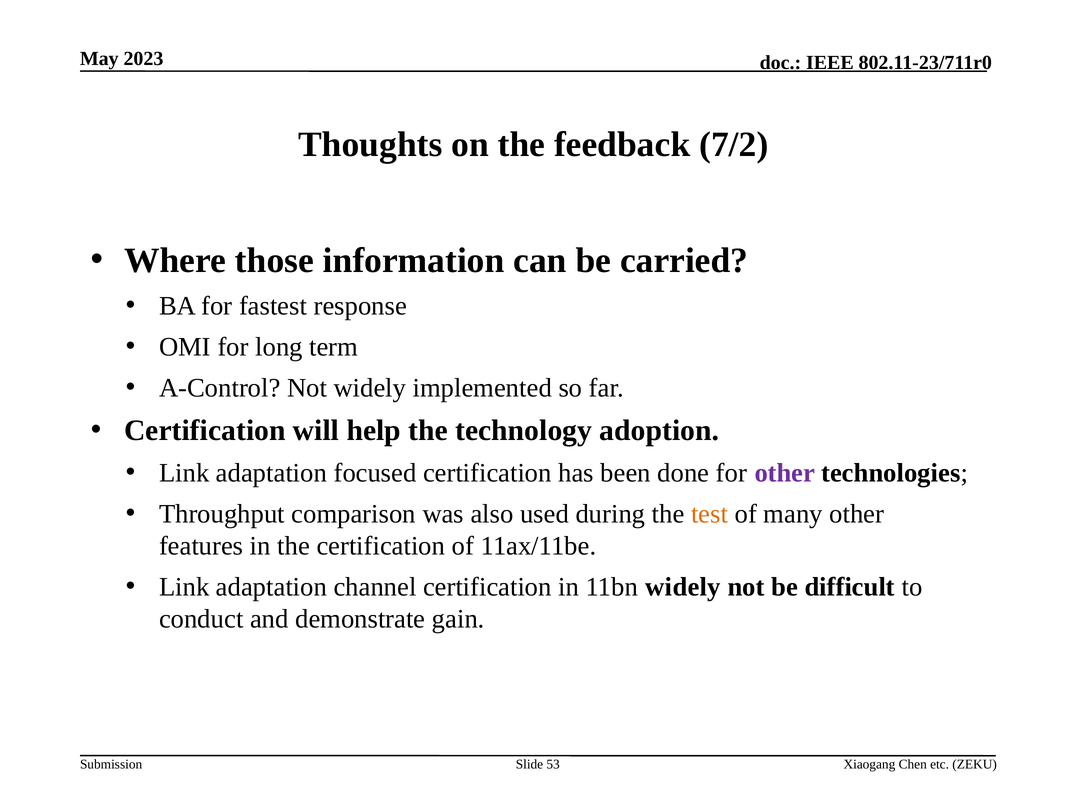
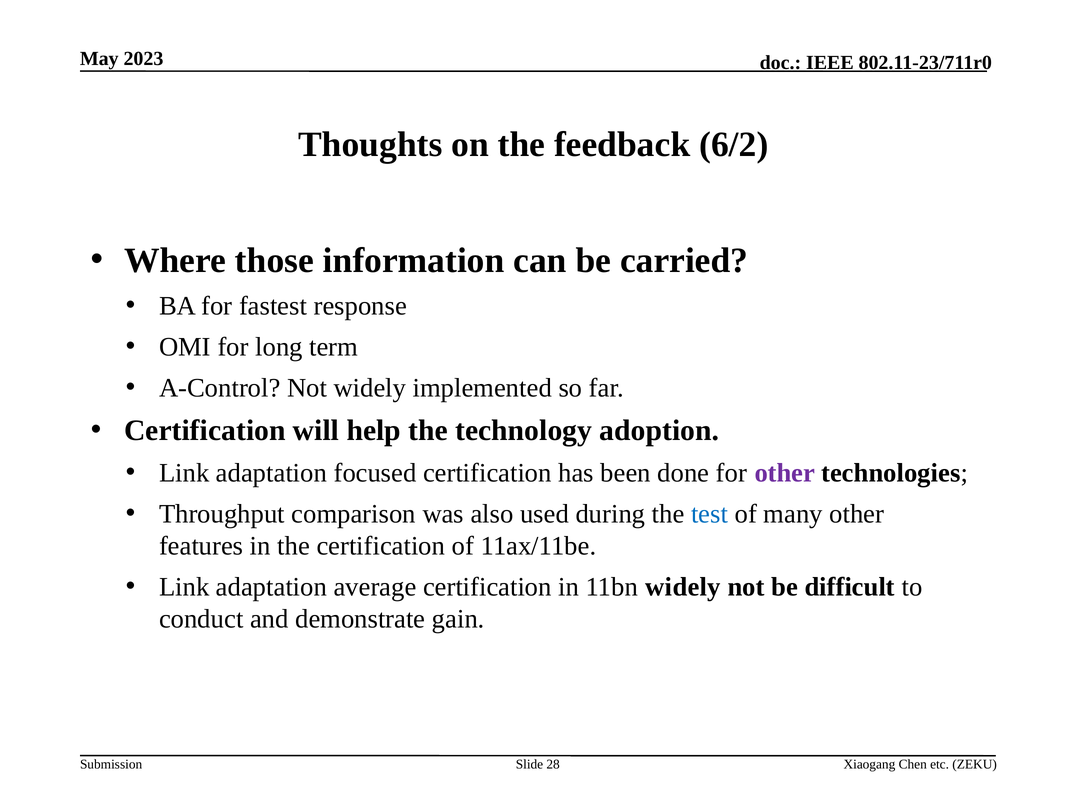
7/2: 7/2 -> 6/2 (734, 145)
test colour: orange -> blue (709, 514)
channel: channel -> average (375, 587)
53: 53 -> 28 (553, 765)
